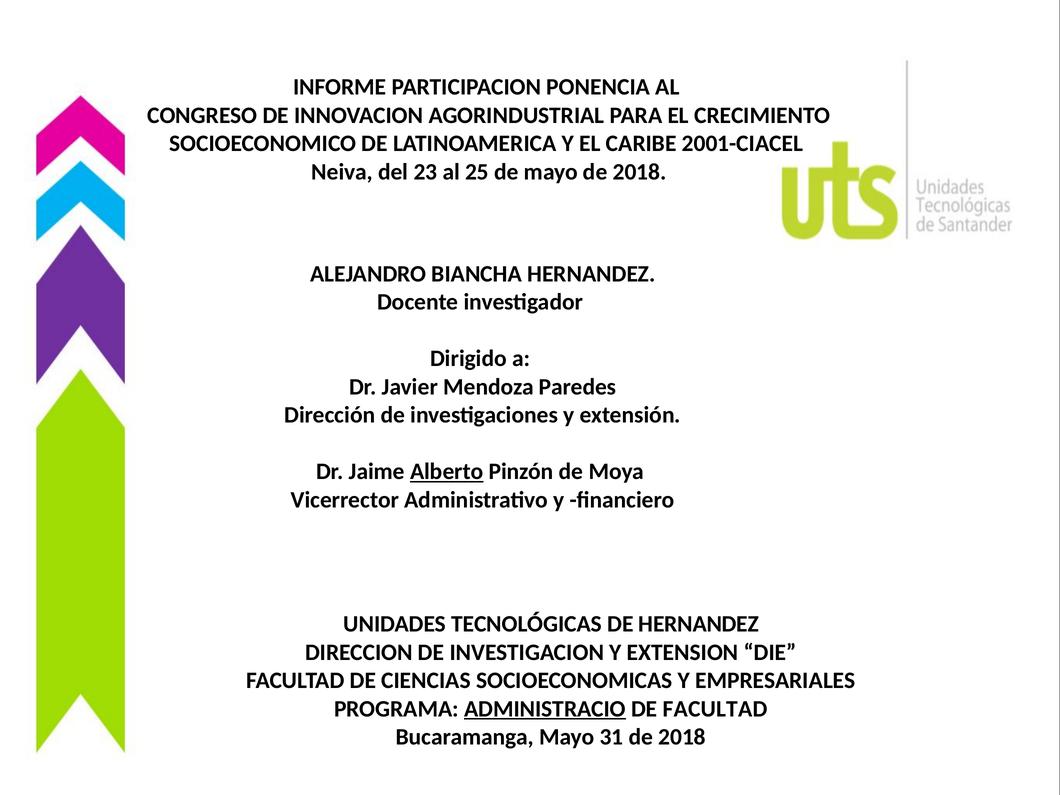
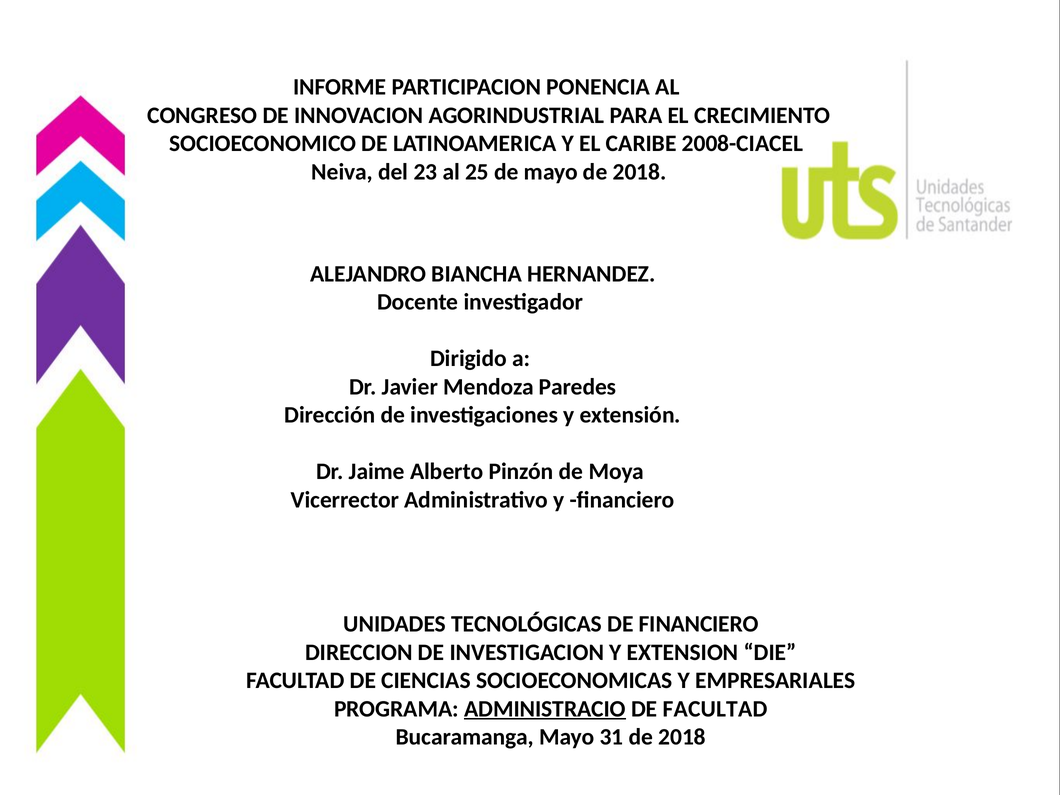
2001-CIACEL: 2001-CIACEL -> 2008-CIACEL (742, 144)
Alberto underline: present -> none (447, 472)
DE HERNANDEZ: HERNANDEZ -> FINANCIERO (699, 624)
